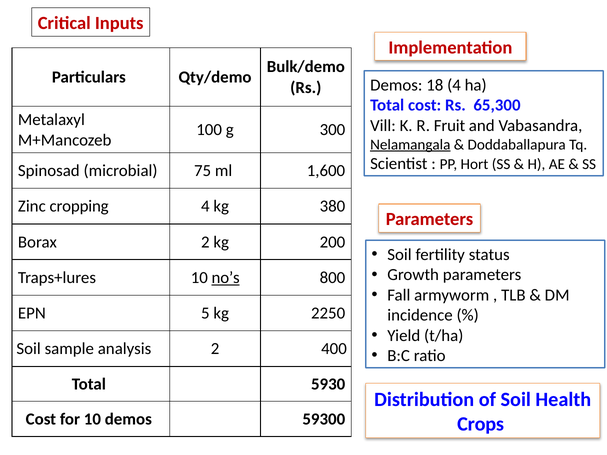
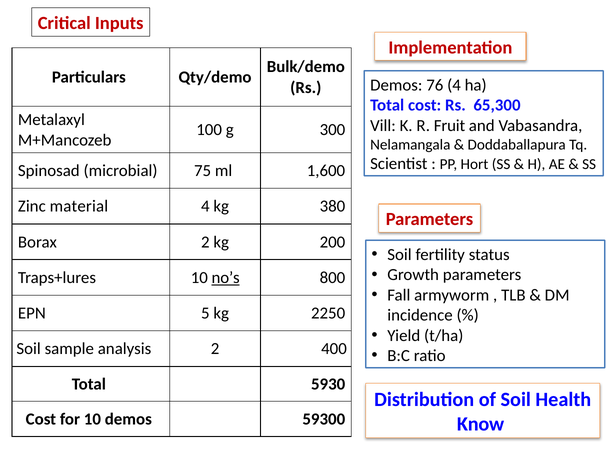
18: 18 -> 76 (435, 85)
Nelamangala underline: present -> none (410, 145)
cropping: cropping -> material (79, 206)
Crops: Crops -> Know (481, 424)
